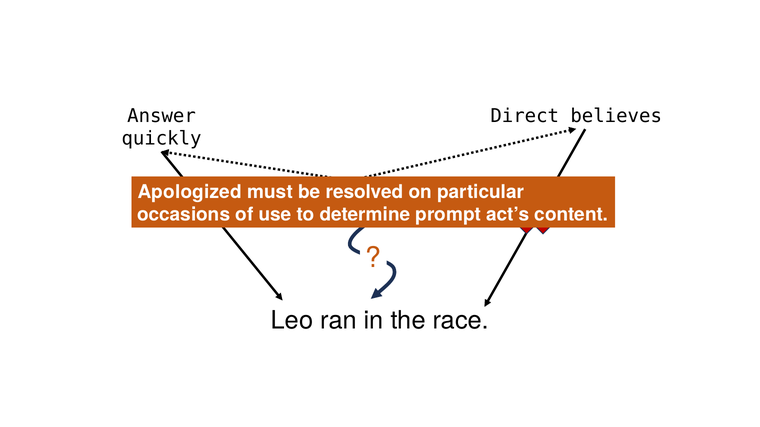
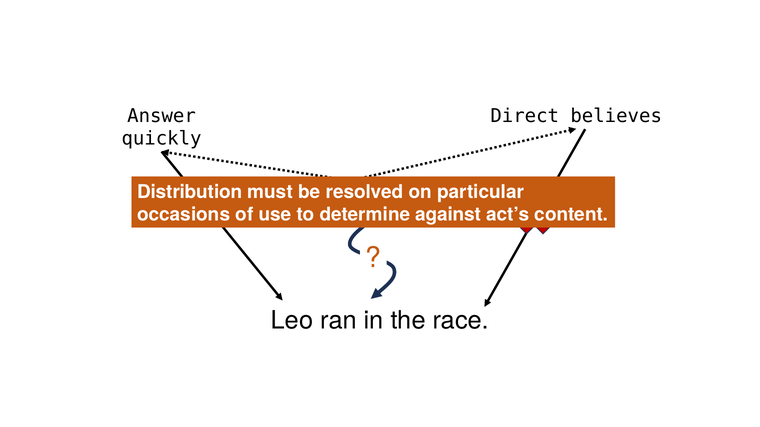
Apologized: Apologized -> Distribution (190, 192)
prompt: prompt -> against (448, 215)
